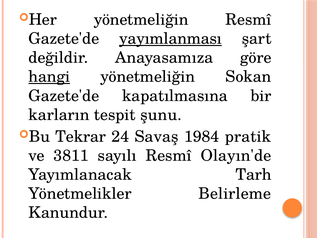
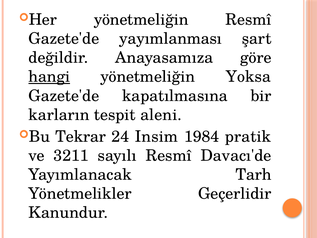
yayımlanması underline: present -> none (171, 39)
Sokan: Sokan -> Yoksa (248, 77)
şunu: şunu -> aleni (161, 115)
Savaş: Savaş -> Insim (156, 136)
3811: 3811 -> 3211 (71, 155)
Olayın'de: Olayın'de -> Davacı'de (236, 155)
Belirleme: Belirleme -> Geçerlidir (235, 193)
